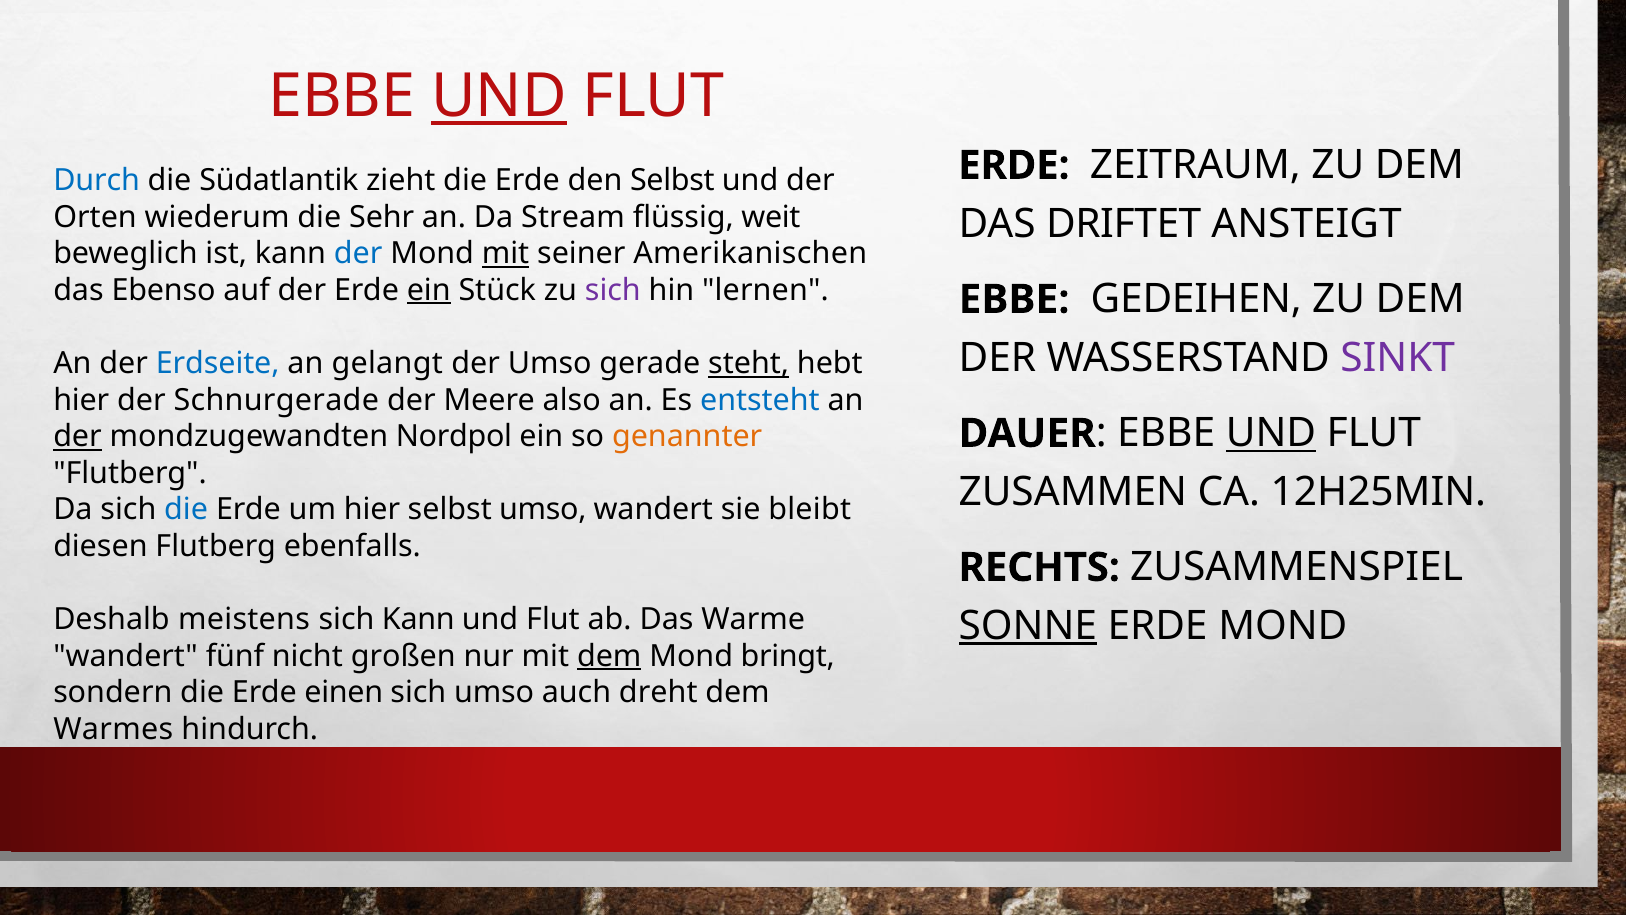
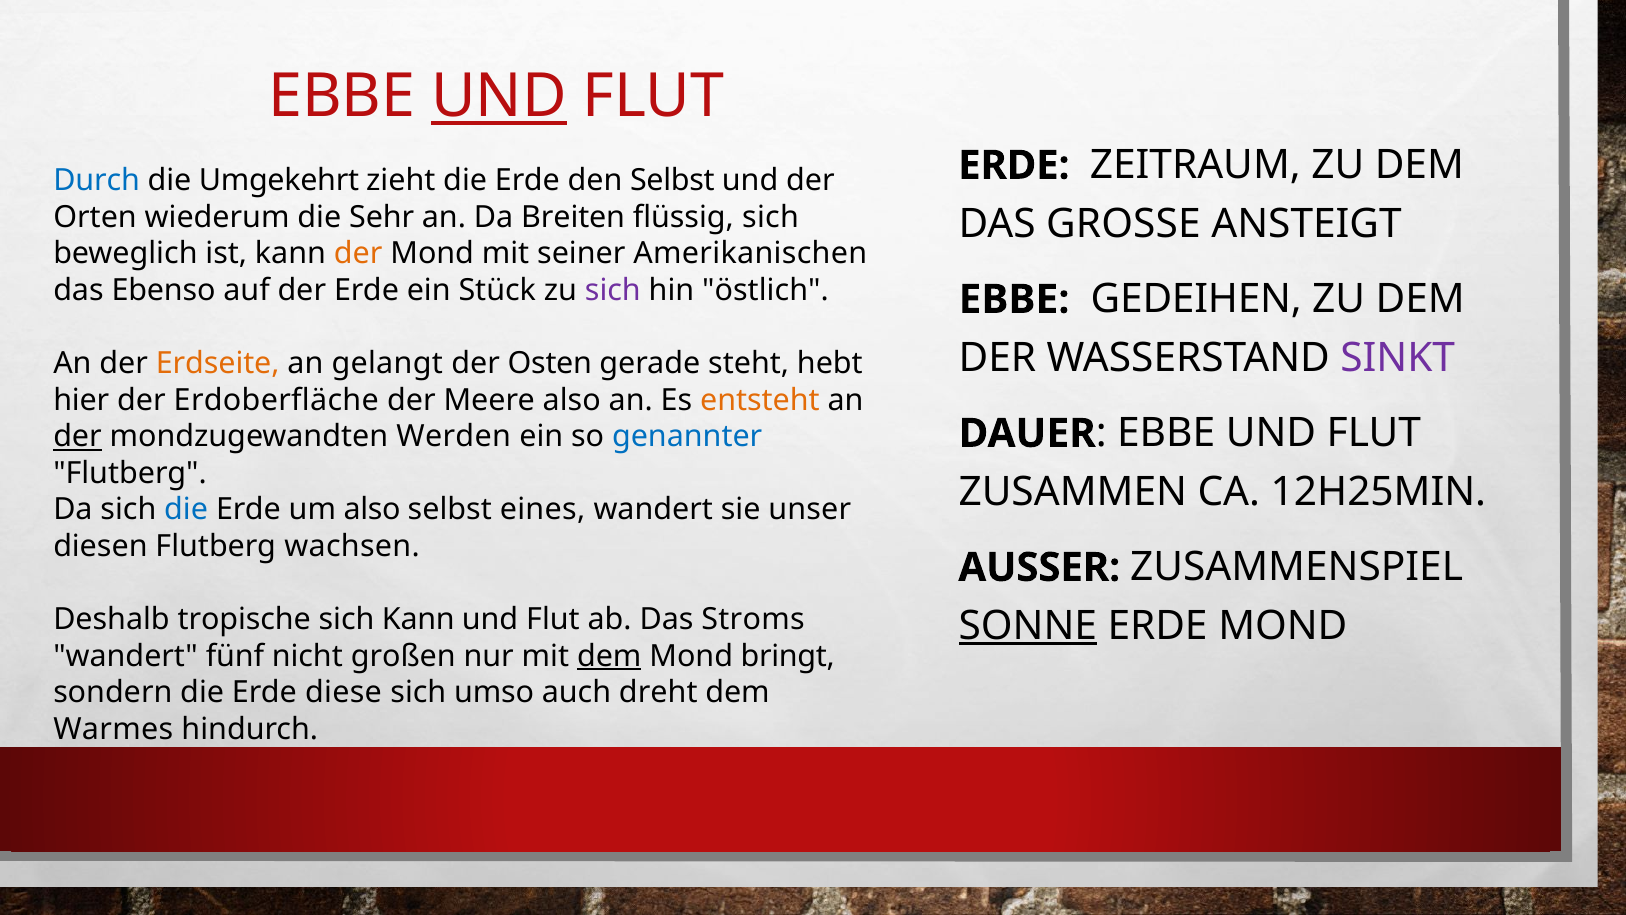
Südatlantik: Südatlantik -> Umgekehrt (279, 180)
Stream: Stream -> Breiten (573, 217)
flüssig weit: weit -> sich (771, 217)
DRIFTET: DRIFTET -> GROSSE (1123, 224)
der colour: blue -> orange (358, 254)
mit underline: present -> none (506, 254)
ein underline: present -> none (429, 290)
lernen: lernen -> östlich (765, 290)
Erdseite colour: blue -> orange (218, 363)
der Umso: Umso -> Osten (550, 363)
steht underline: present -> none (749, 363)
Schnurgerade: Schnurgerade -> Erdoberfläche (276, 400)
entsteht colour: blue -> orange (760, 400)
UND underline: present -> none (1271, 433)
Nordpol: Nordpol -> Werden (454, 436)
genannter colour: orange -> blue (687, 436)
um hier: hier -> also (372, 510)
selbst umso: umso -> eines (542, 510)
bleibt: bleibt -> unser (810, 510)
ebenfalls: ebenfalls -> wachsen (352, 546)
RECHTS: RECHTS -> AUSSER (1039, 567)
meistens: meistens -> tropische (244, 619)
Warme: Warme -> Stroms (753, 619)
einen: einen -> diese (343, 693)
